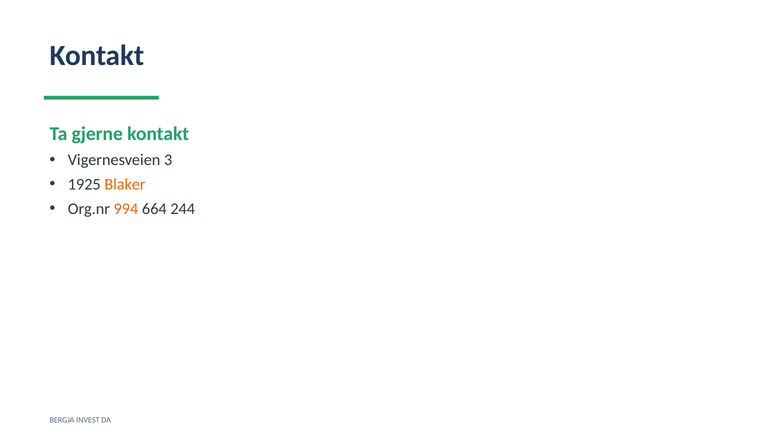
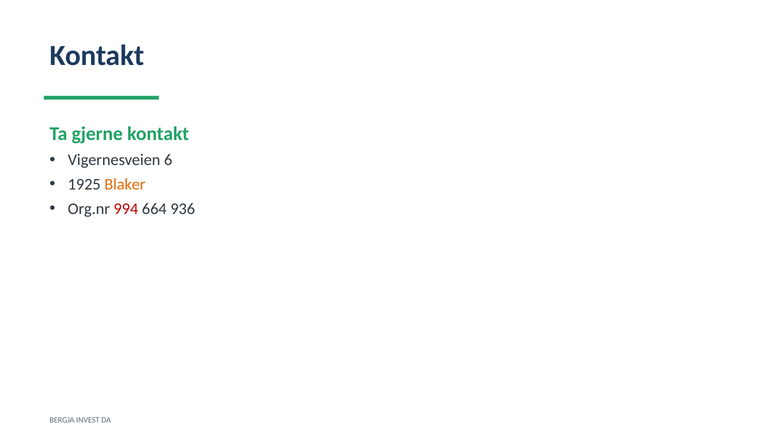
3: 3 -> 6 (168, 160)
994 colour: orange -> red (126, 209)
244: 244 -> 936 (183, 209)
